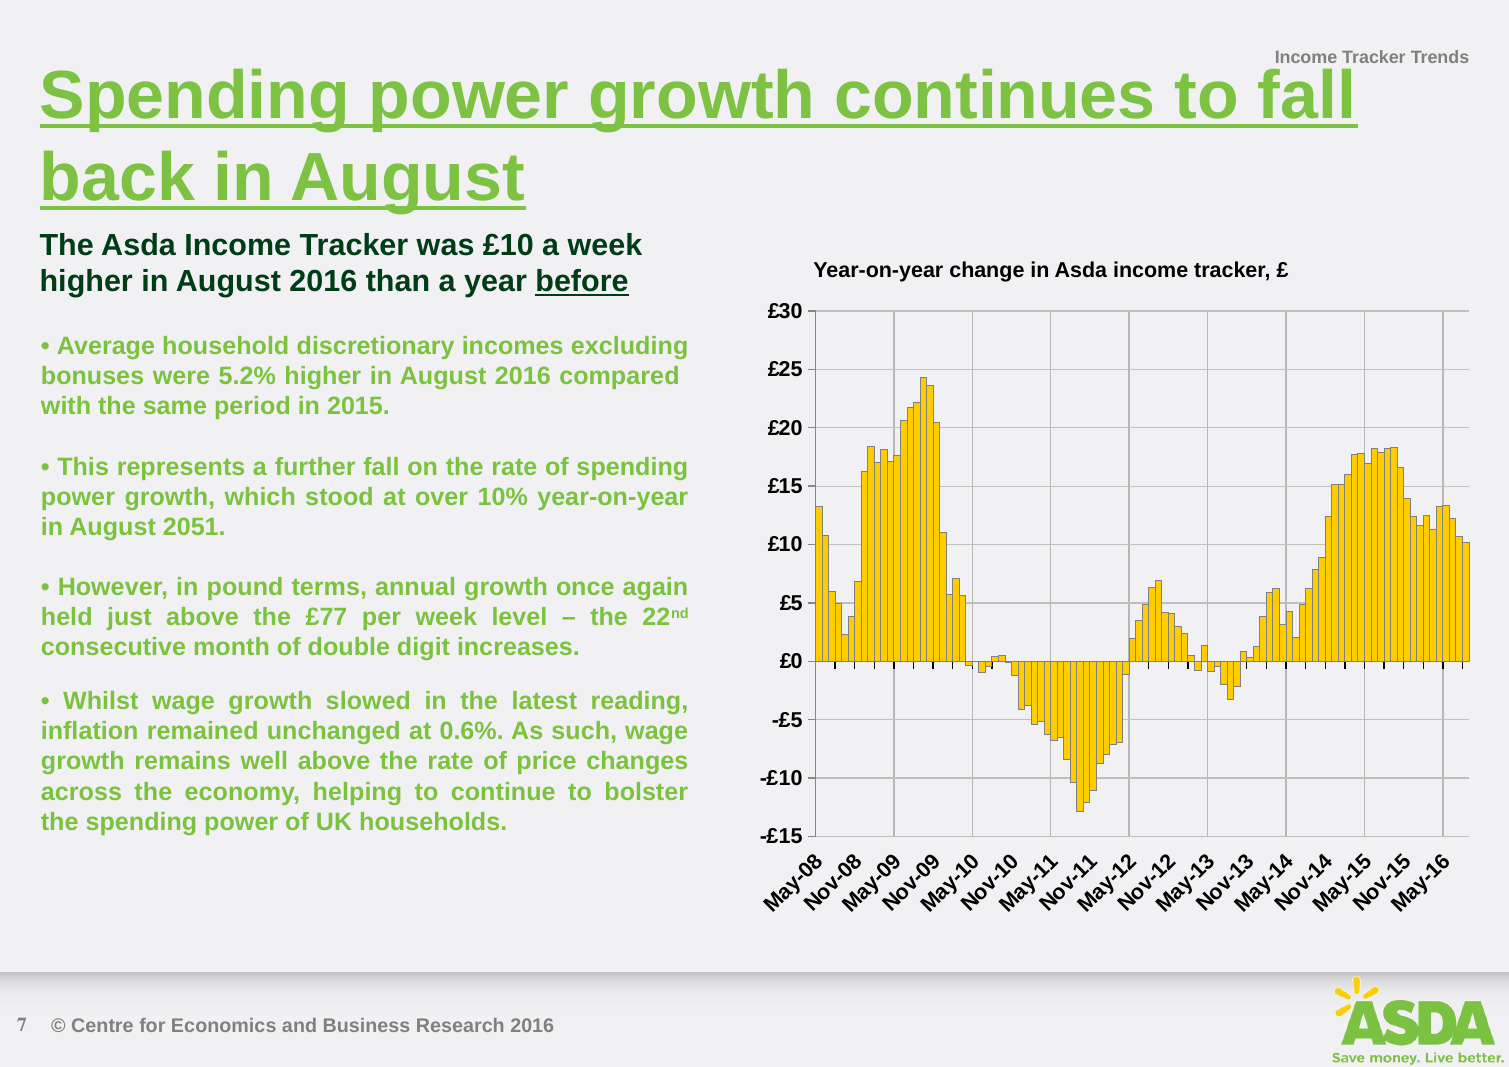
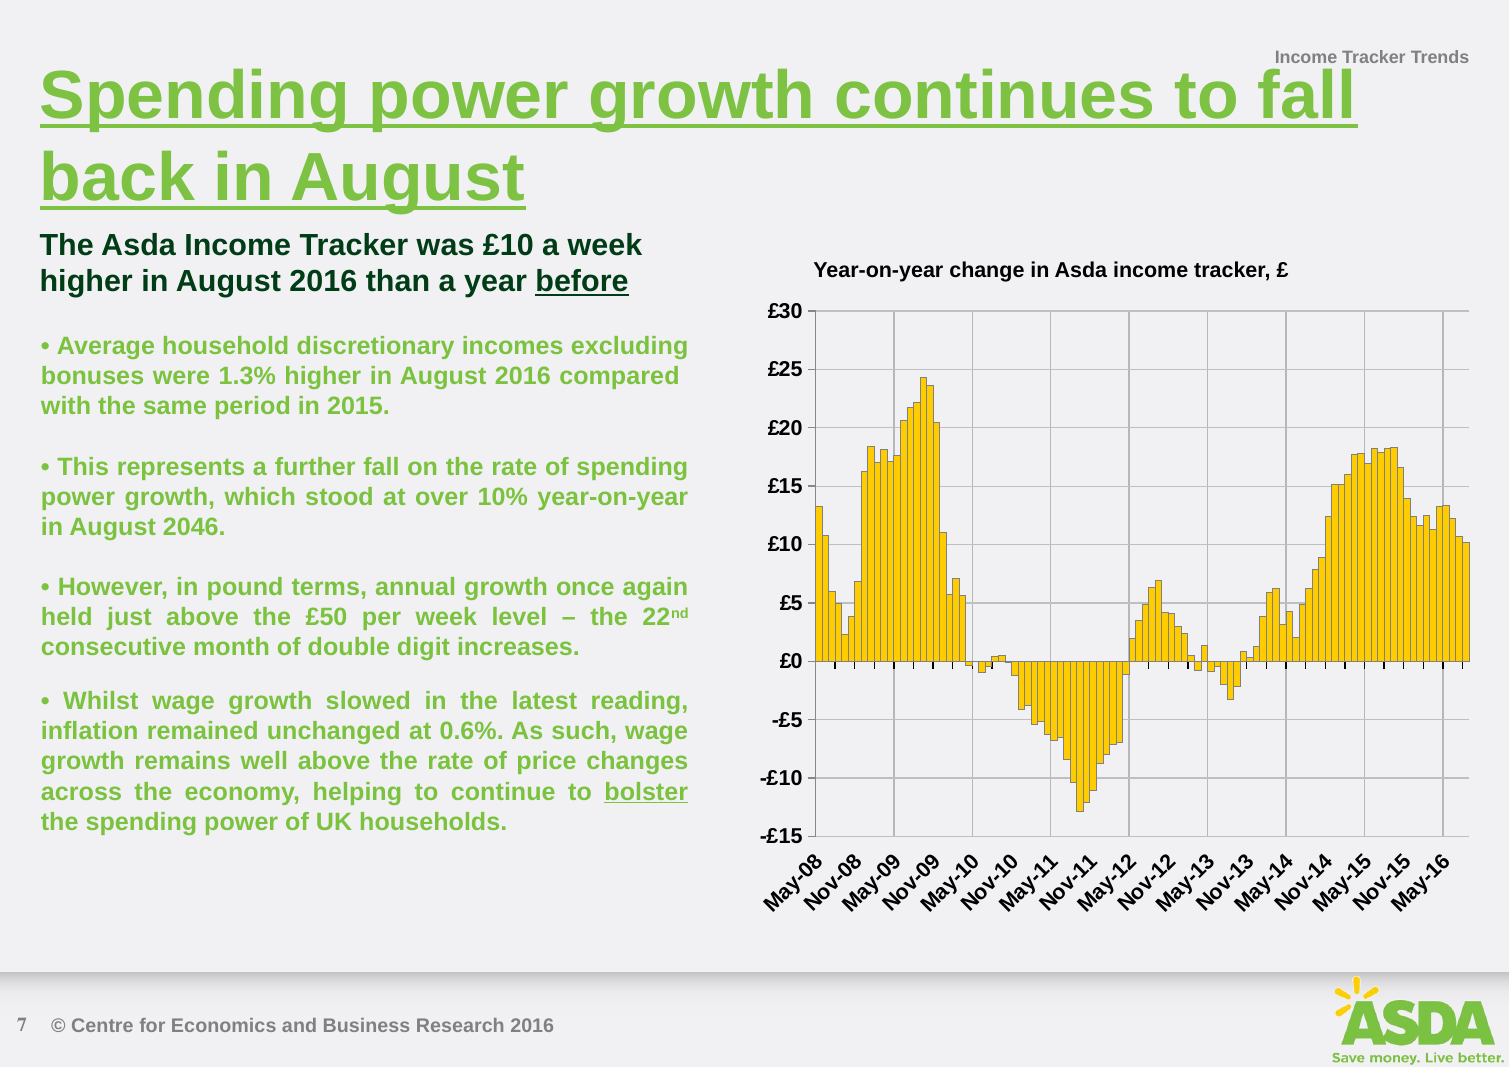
5.2%: 5.2% -> 1.3% (247, 376)
2051: 2051 -> 2046 (194, 527)
£77: £77 -> £50 (327, 617)
bolster underline: none -> present (646, 792)
